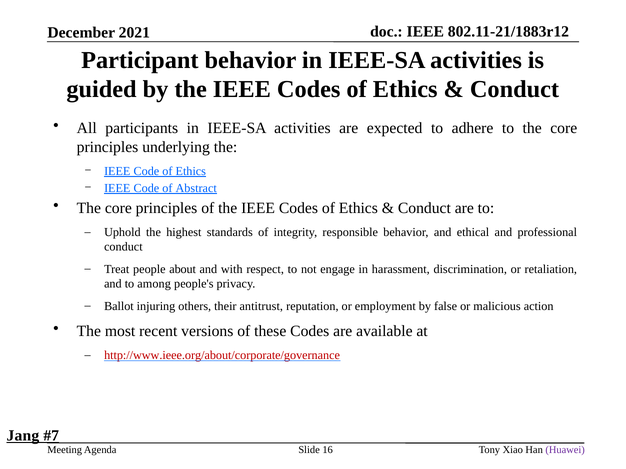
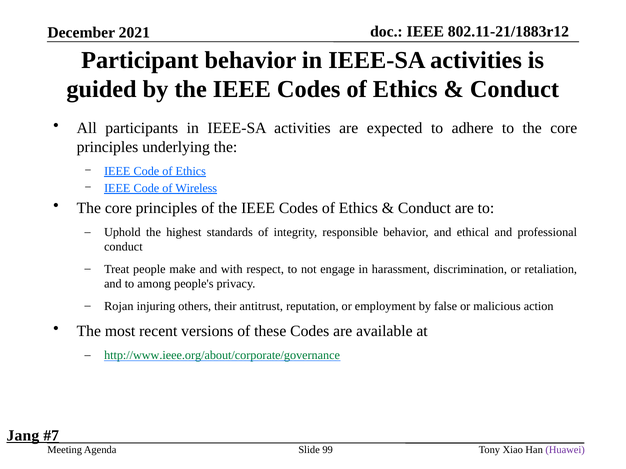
Abstract: Abstract -> Wireless (196, 188)
about: about -> make (183, 269)
Ballot: Ballot -> Rojan (119, 306)
http://www.ieee.org/about/corporate/governance colour: red -> green (222, 356)
16: 16 -> 99 (328, 450)
